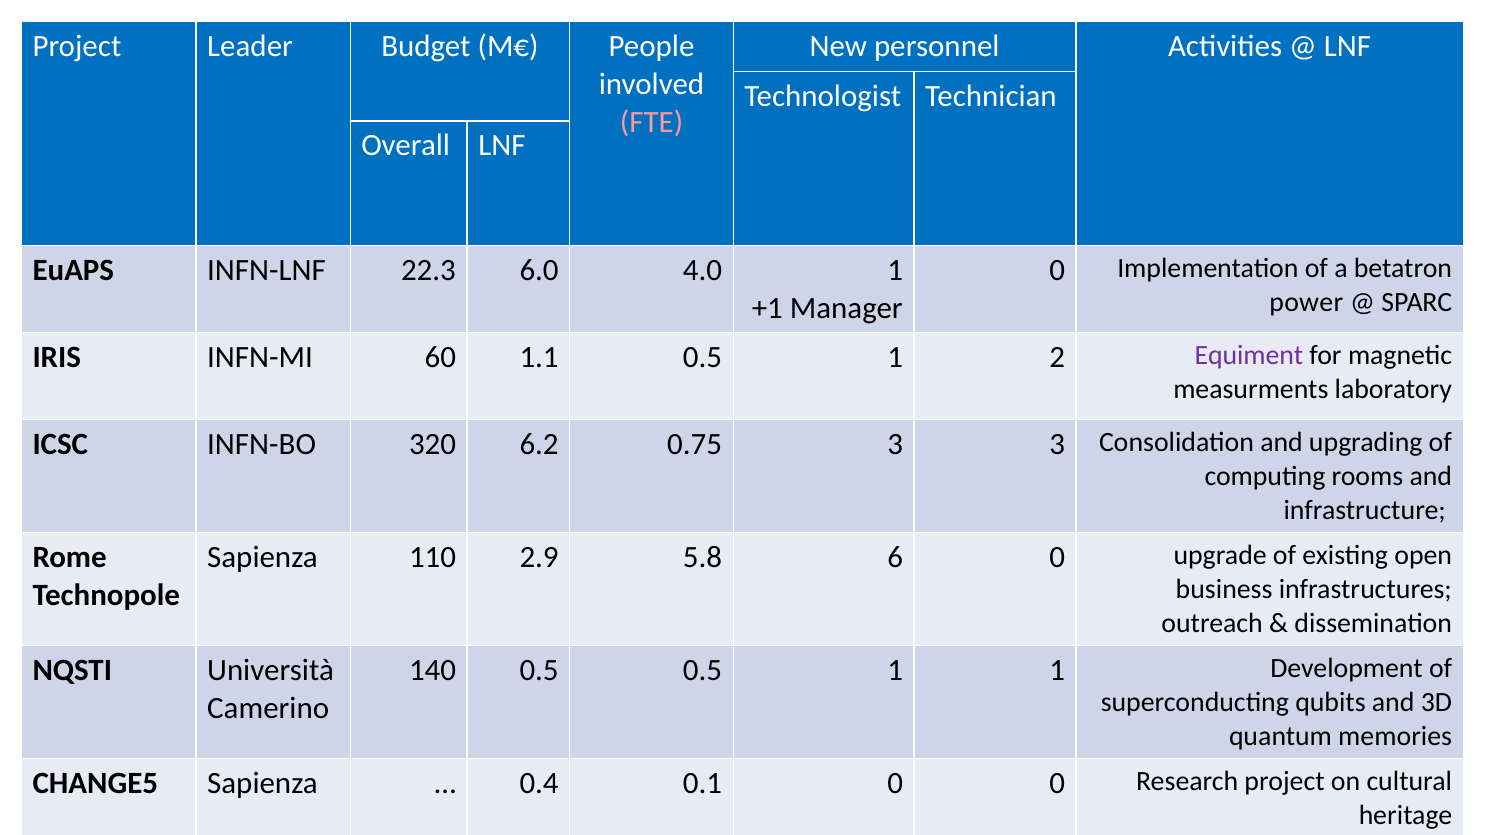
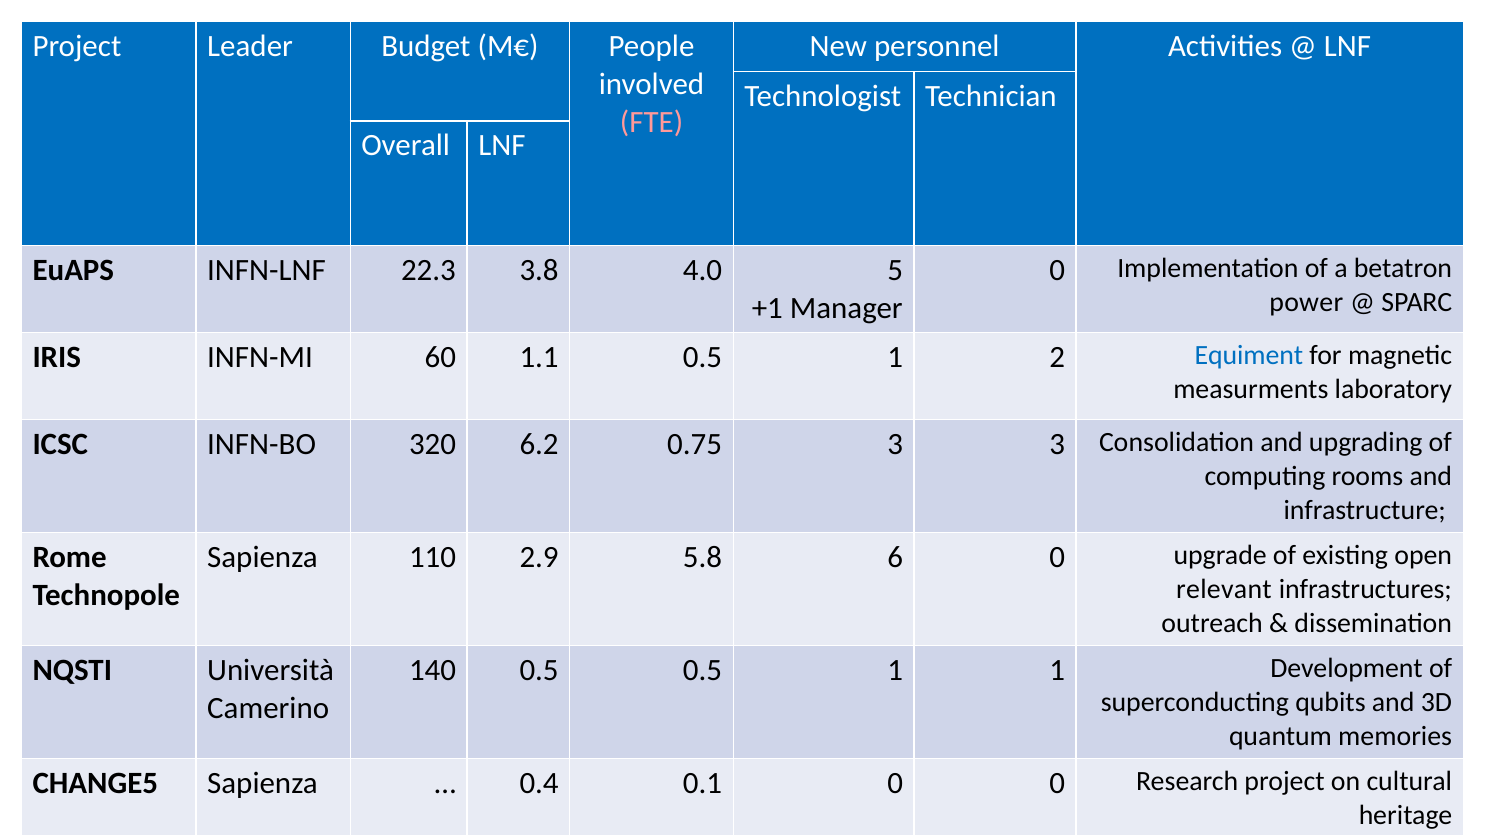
6.0: 6.0 -> 3.8 (539, 271)
4.0 1: 1 -> 5 (895, 271)
Equiment colour: purple -> blue (1249, 356)
business: business -> relevant (1224, 590)
